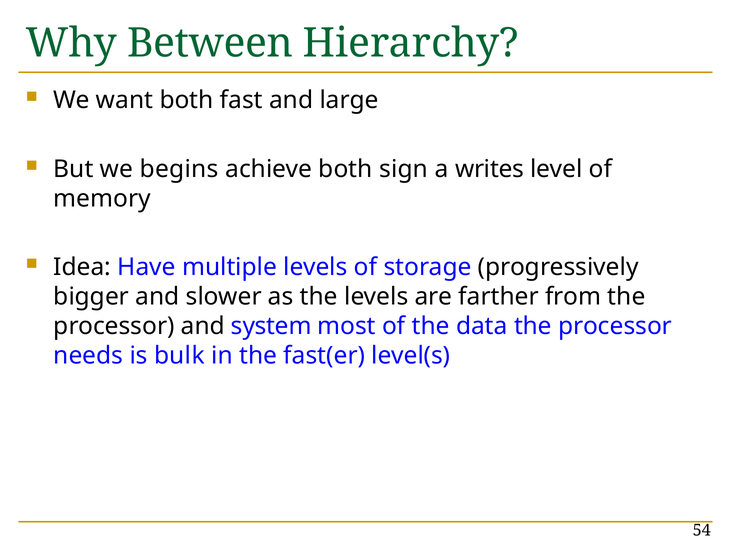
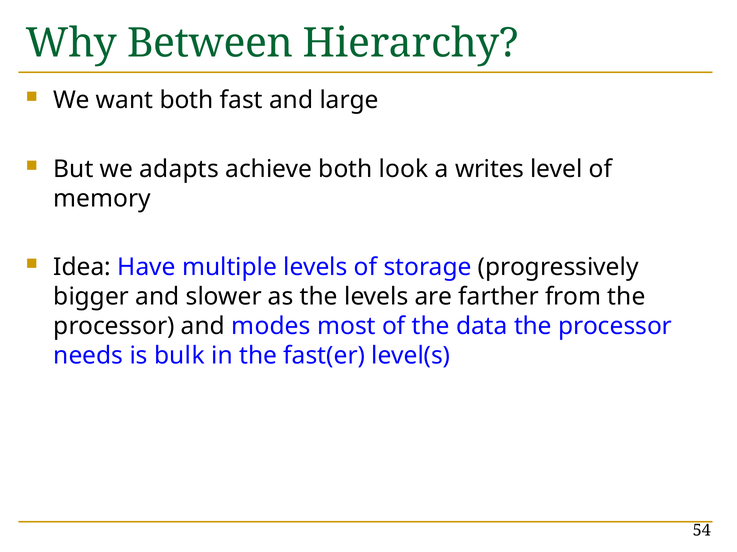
begins: begins -> adapts (179, 169)
sign: sign -> look (404, 169)
system: system -> modes (271, 326)
